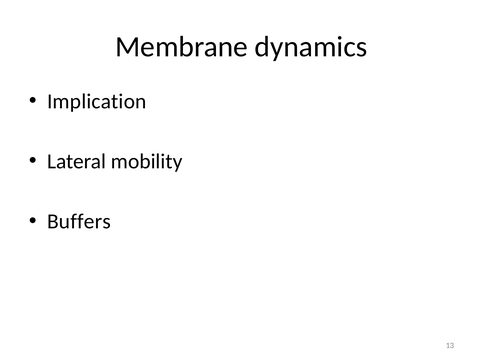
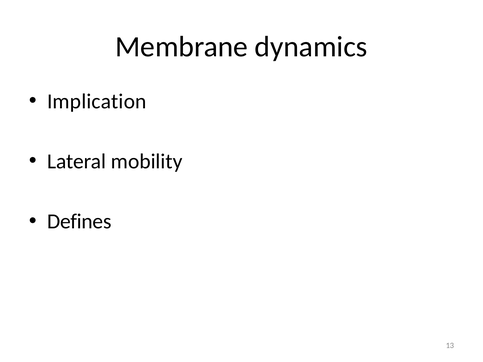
Buffers: Buffers -> Defines (79, 222)
